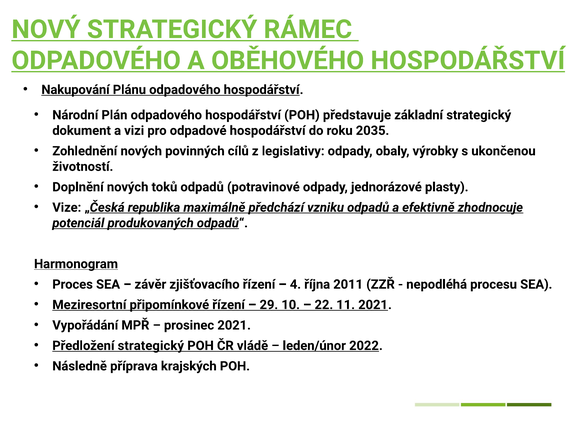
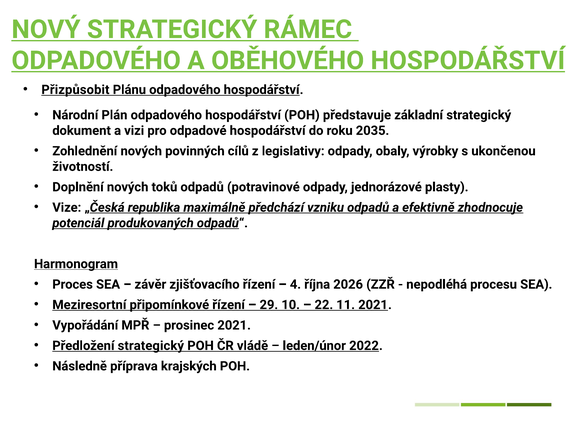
Nakupování: Nakupování -> Přizpůsobit (75, 90)
2011: 2011 -> 2026 (348, 284)
